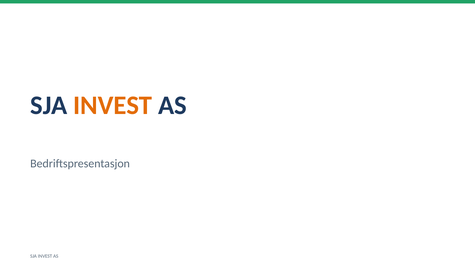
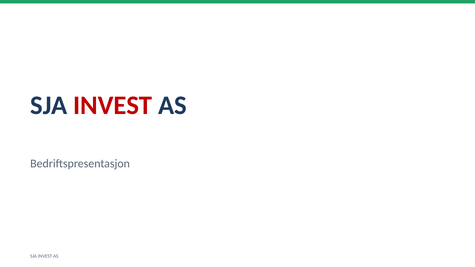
INVEST colour: orange -> red (113, 105)
